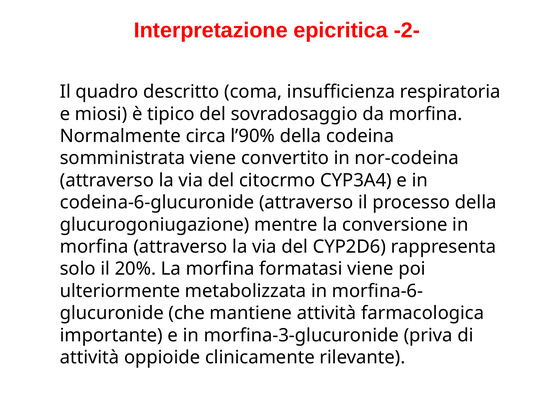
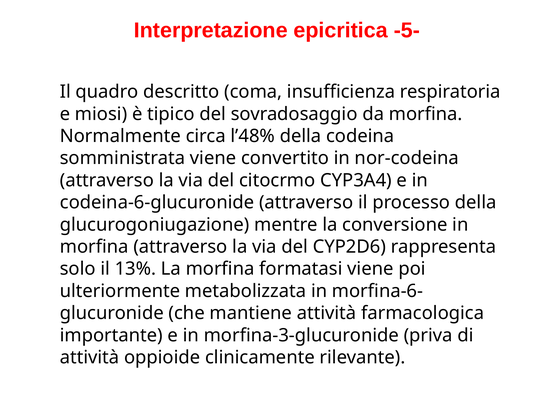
-2-: -2- -> -5- (407, 30)
l’90%: l’90% -> l’48% (253, 136)
20%: 20% -> 13% (135, 269)
